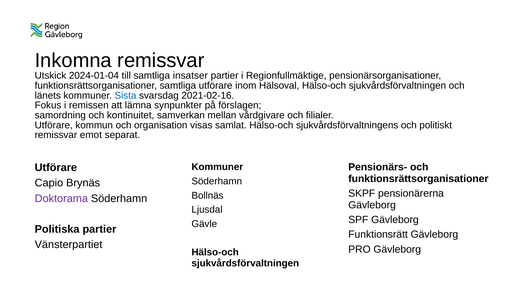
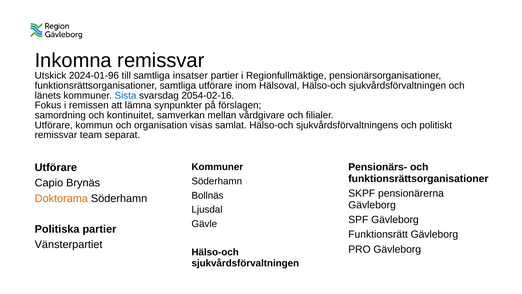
2024-01-04: 2024-01-04 -> 2024-01-96 (94, 76)
2021-02-16: 2021-02-16 -> 2054-02-16 (208, 95)
emot: emot -> team (91, 135)
Doktorama colour: purple -> orange (61, 198)
